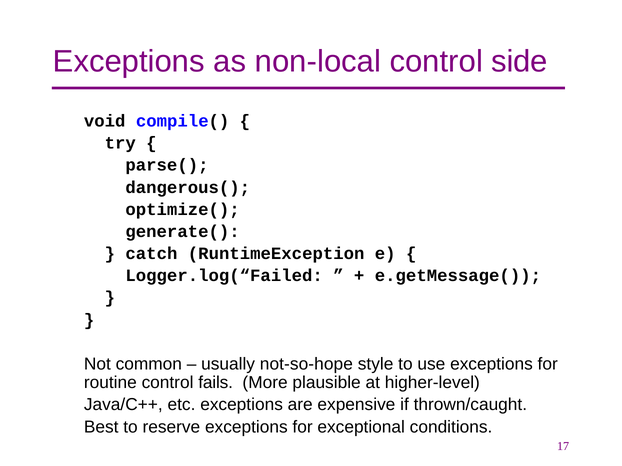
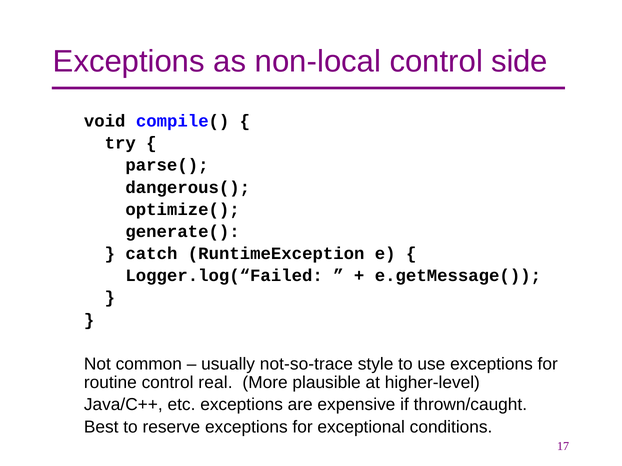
not-so-hope: not-so-hope -> not-so-trace (306, 364)
fails: fails -> real (215, 383)
